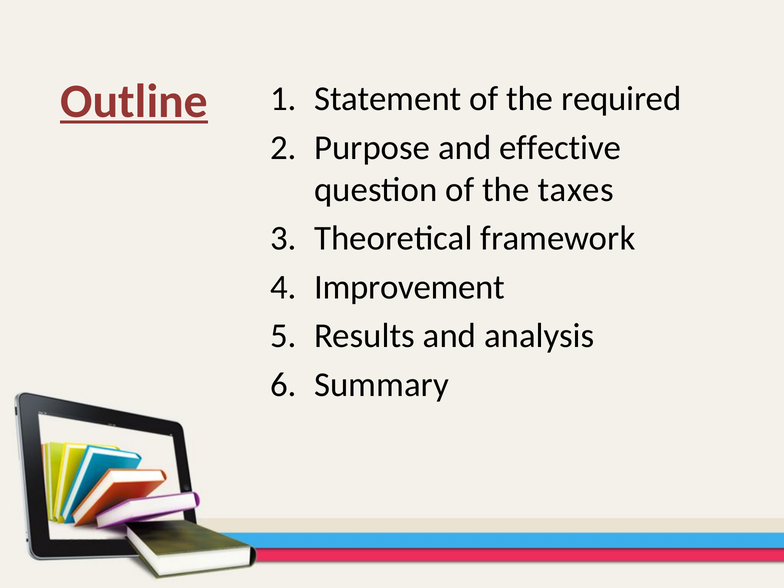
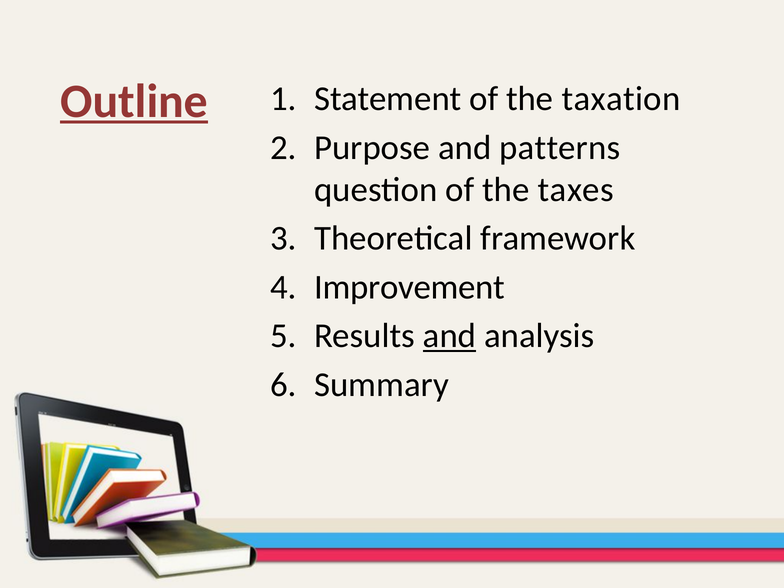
required: required -> taxation (621, 99)
effective: effective -> patterns (560, 148)
and underline: none -> present (450, 336)
